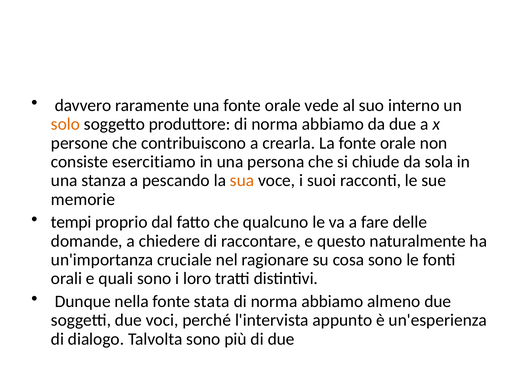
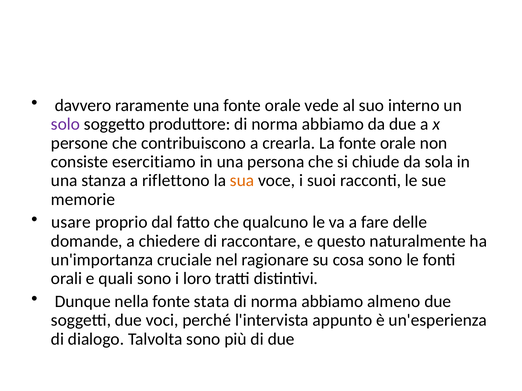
solo colour: orange -> purple (65, 124)
pescando: pescando -> riflettono (176, 181)
tempi: tempi -> usare (71, 222)
